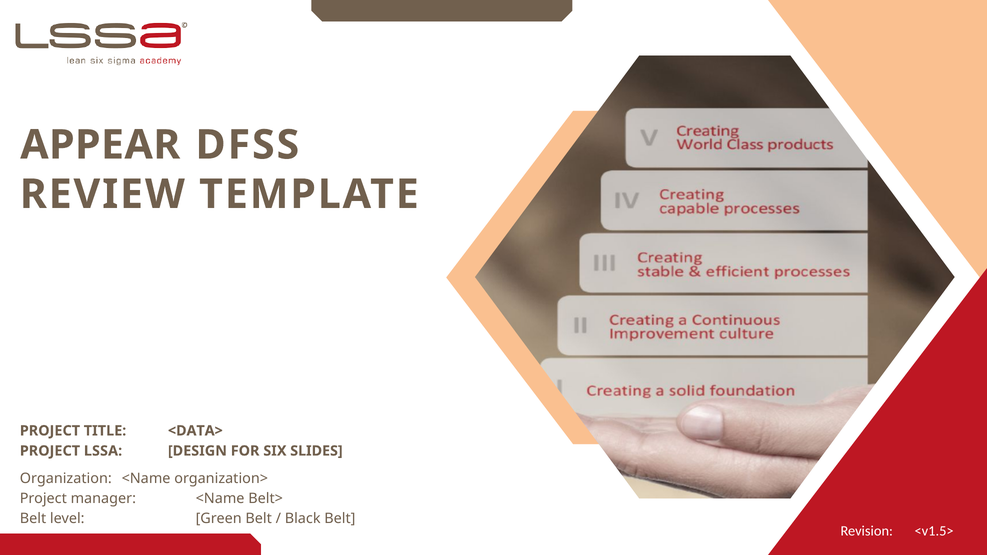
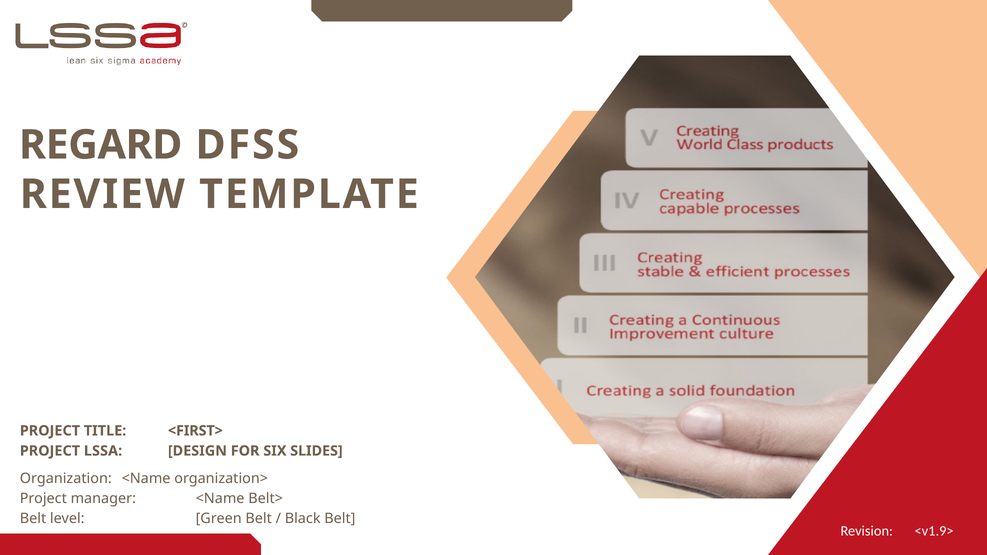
APPEAR: APPEAR -> REGARD (101, 145)
<DATA>: <DATA> -> <FIRST> (195, 431)
<v1.5>: <v1.5> -> <v1.9> (934, 531)
